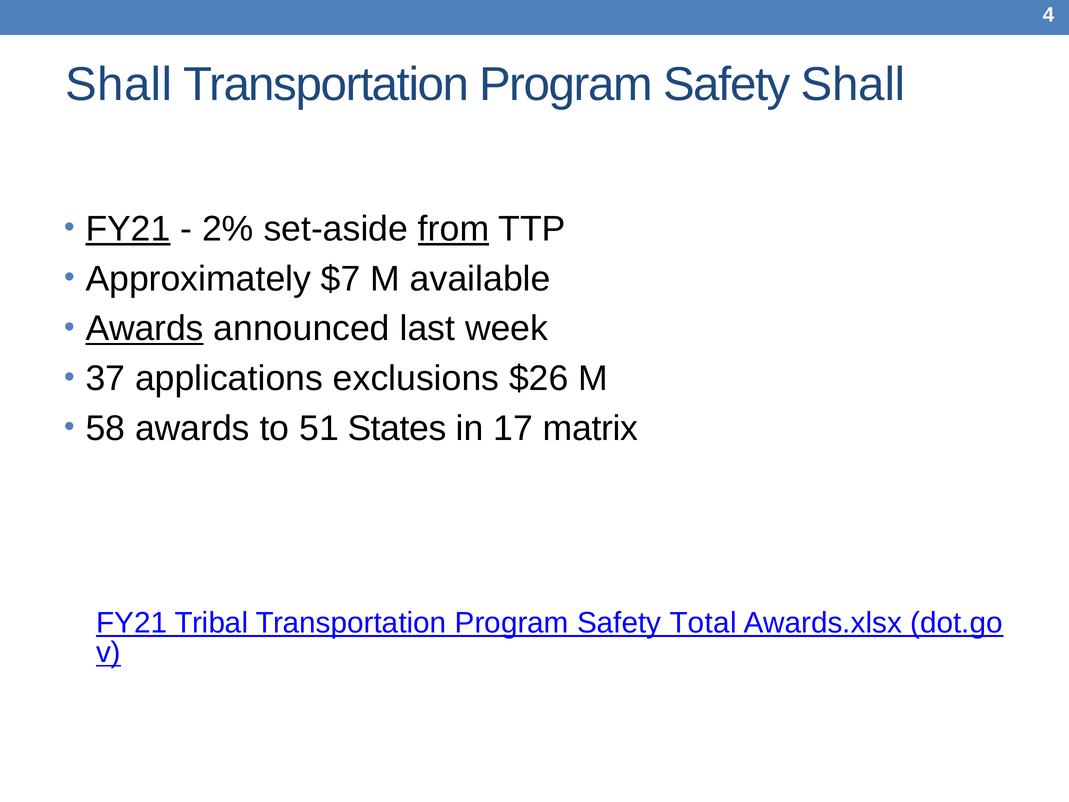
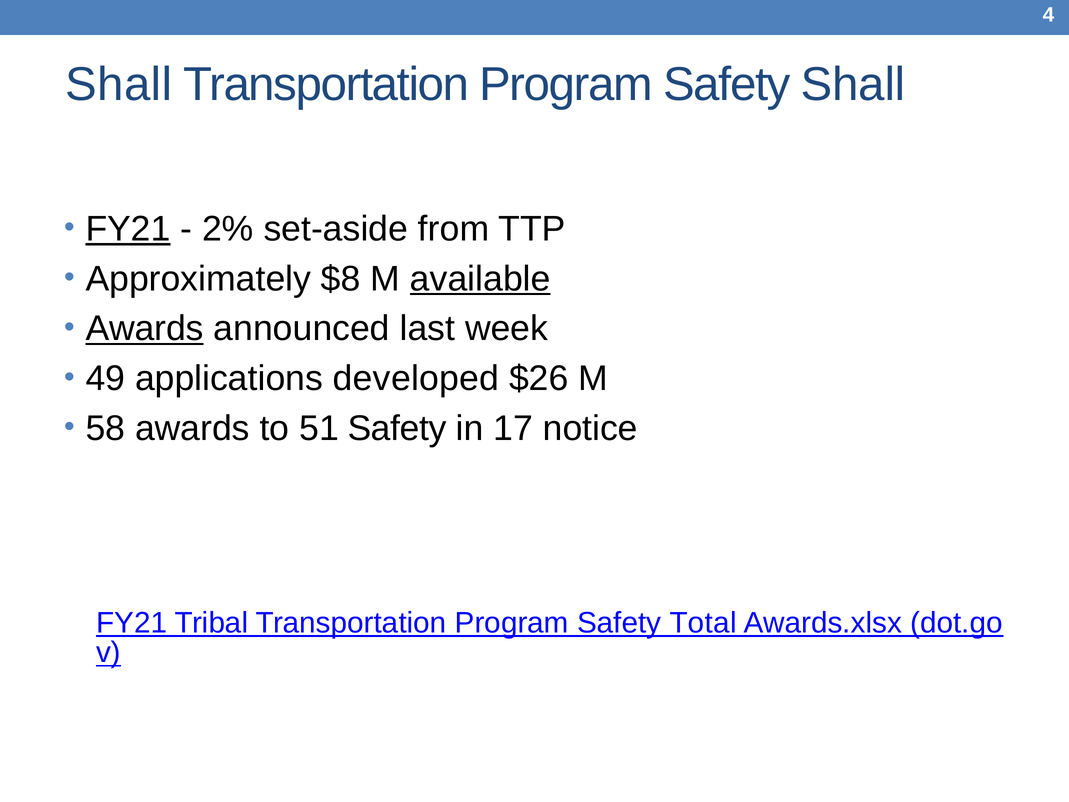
from underline: present -> none (454, 229)
$7: $7 -> $8 (341, 279)
available underline: none -> present (480, 279)
37: 37 -> 49 (105, 378)
exclusions: exclusions -> developed (416, 378)
51 States: States -> Safety (397, 428)
matrix: matrix -> notice (590, 428)
